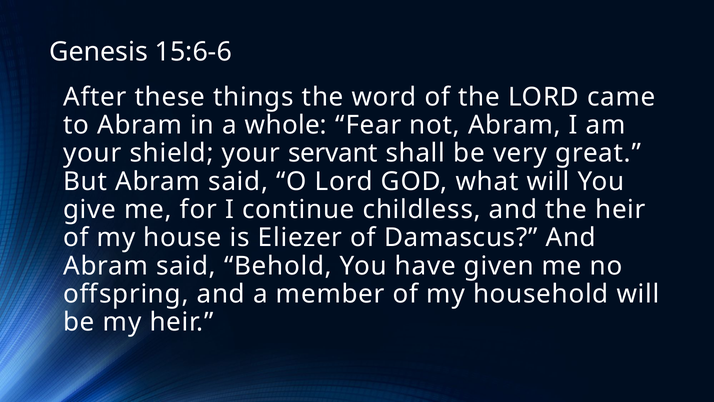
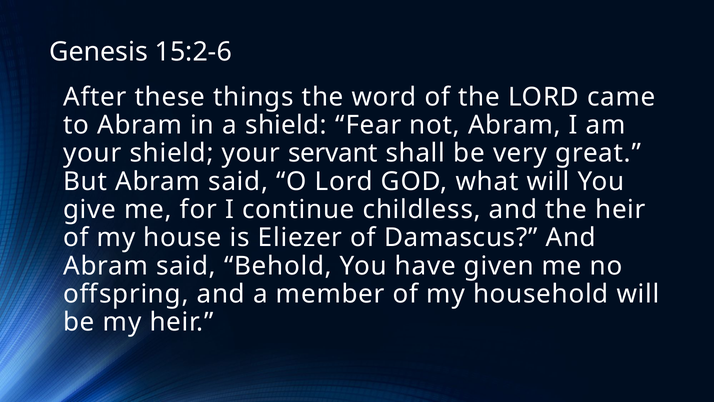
15:6-6: 15:6-6 -> 15:2-6 (193, 52)
a whole: whole -> shield (286, 125)
